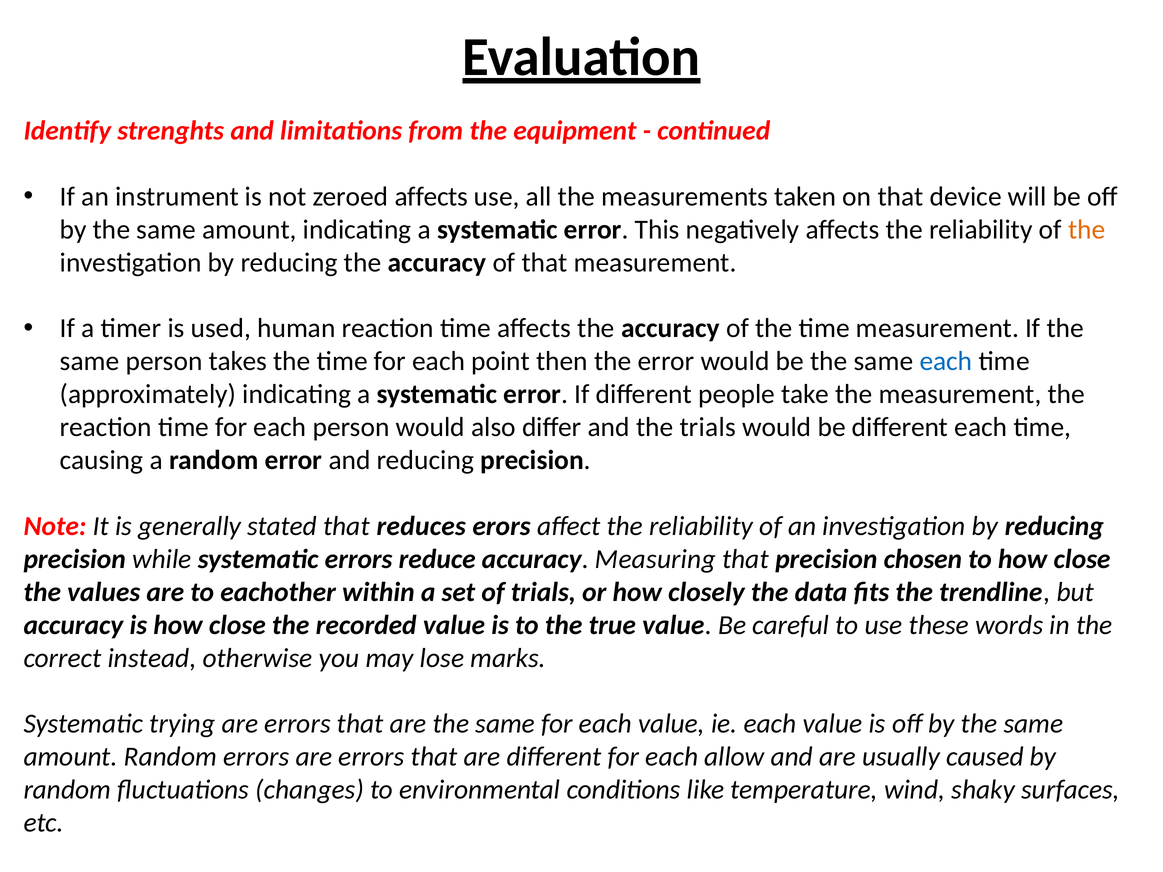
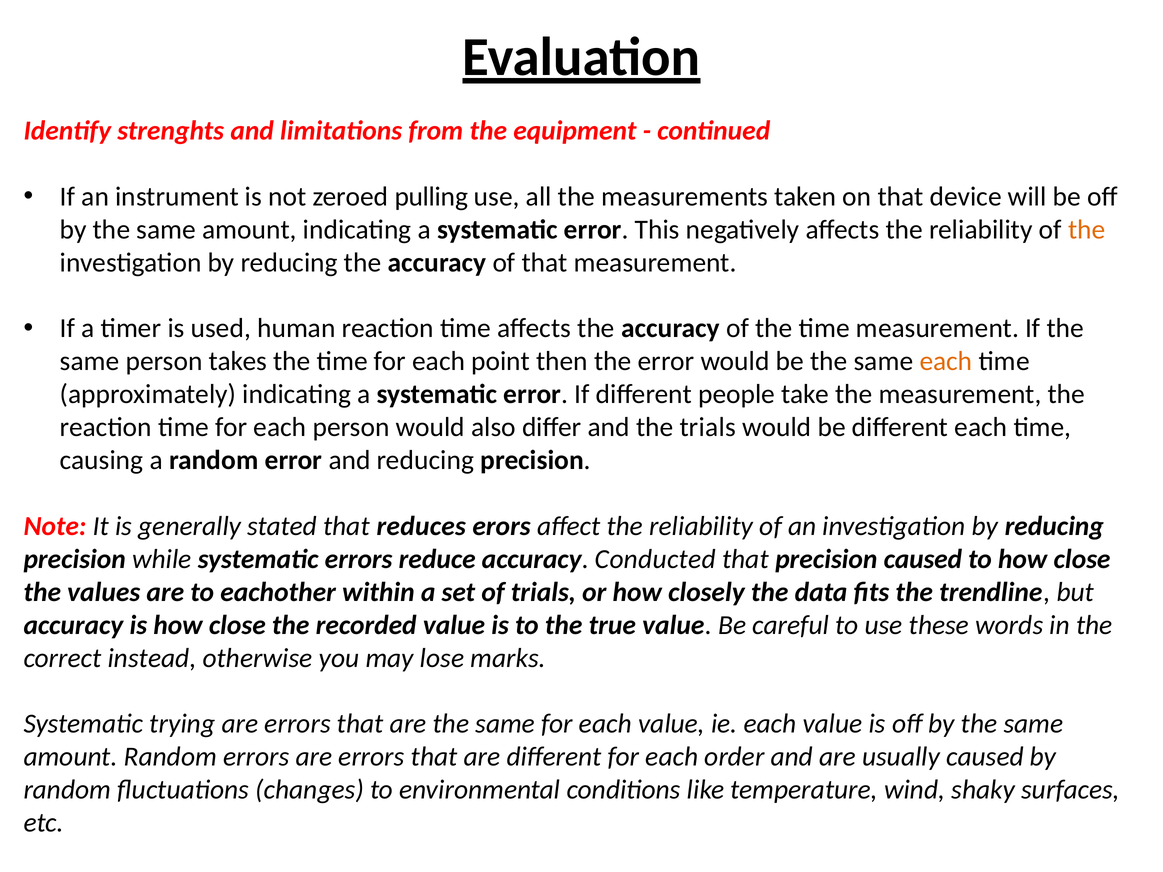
zeroed affects: affects -> pulling (431, 197)
each colour: blue -> orange (946, 361)
Measuring: Measuring -> Conducted (655, 559)
precision chosen: chosen -> caused (923, 559)
allow: allow -> order (734, 757)
